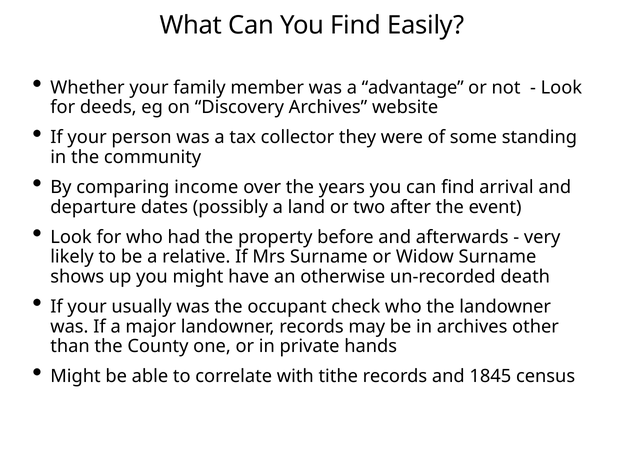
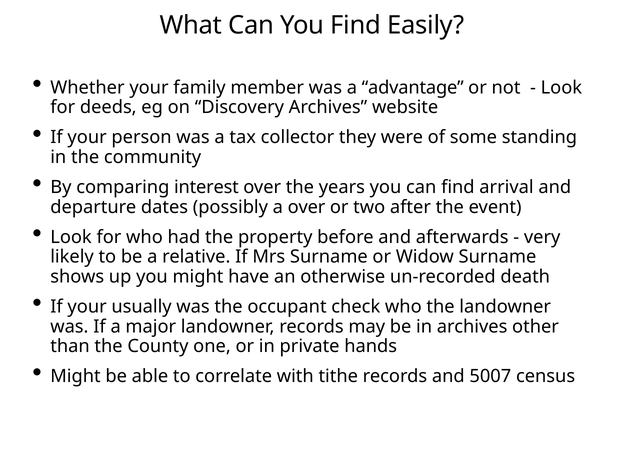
income: income -> interest (206, 187)
a land: land -> over (307, 207)
1845: 1845 -> 5007 (490, 376)
